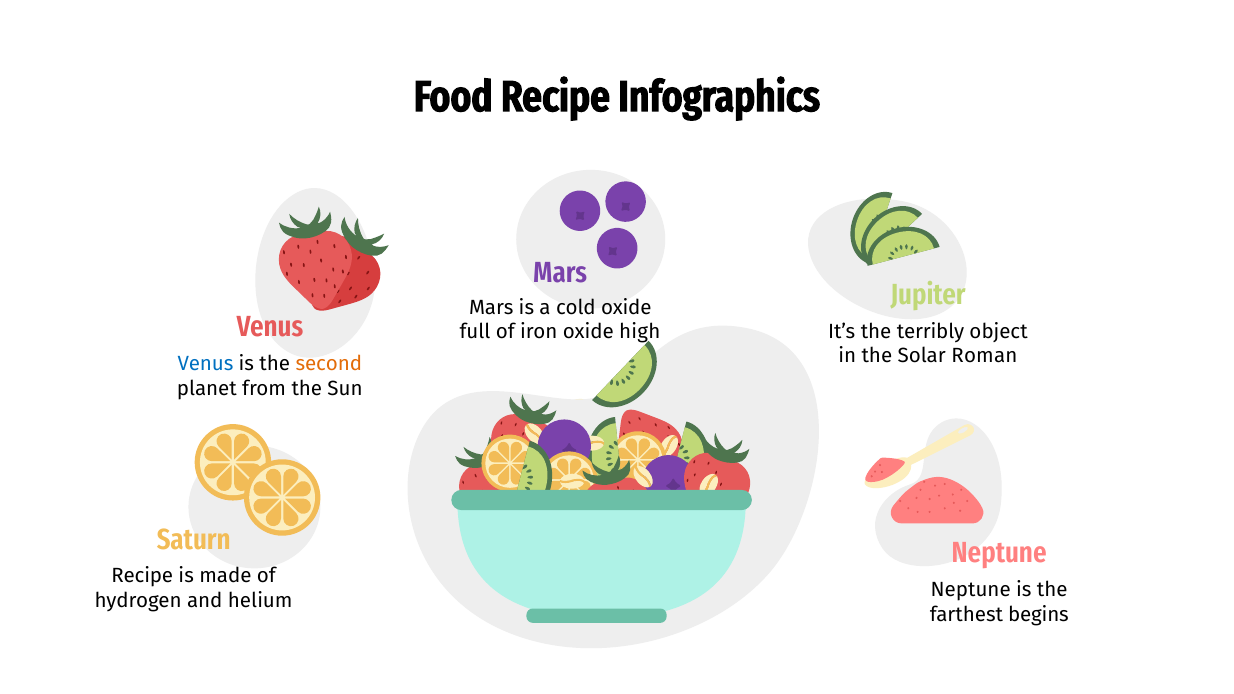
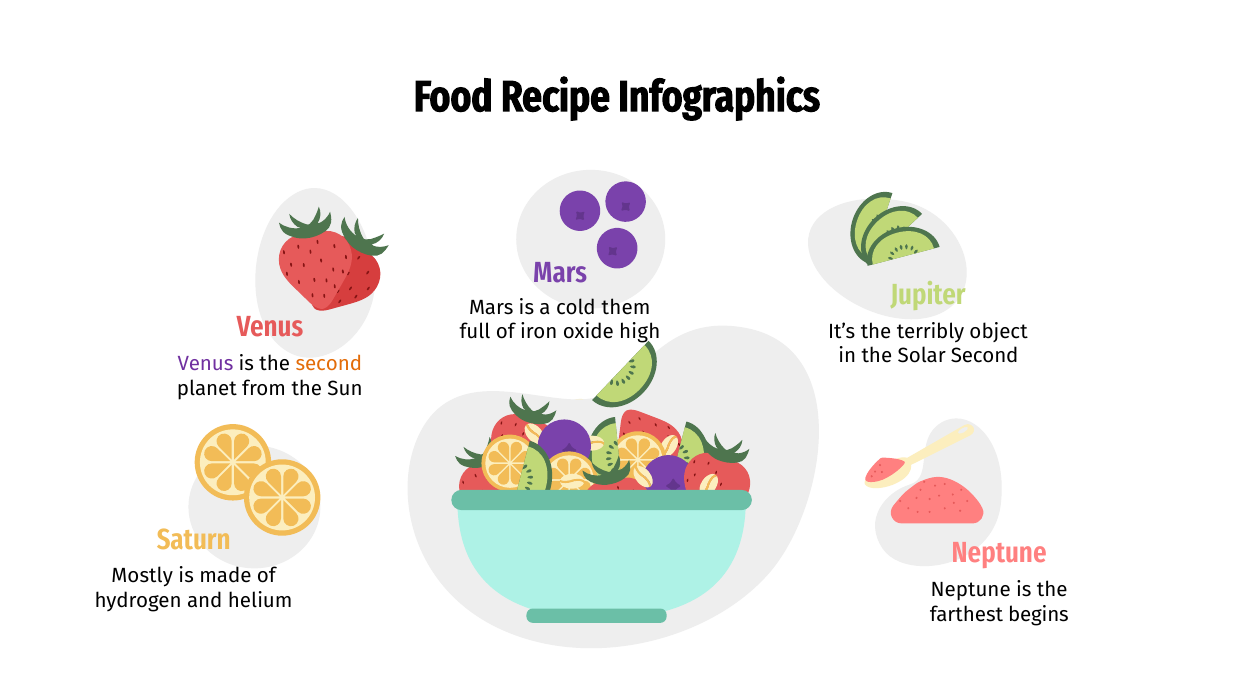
cold oxide: oxide -> them (626, 307)
Solar Roman: Roman -> Second (985, 356)
Venus colour: blue -> purple (205, 364)
Recipe: Recipe -> Mostly (142, 576)
